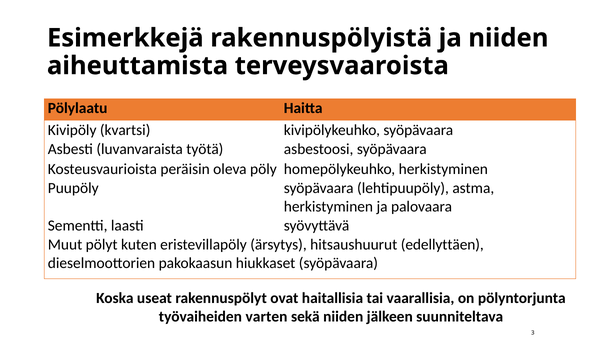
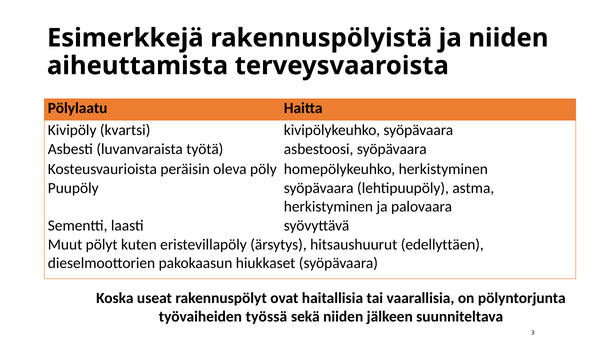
varten: varten -> työssä (266, 316)
